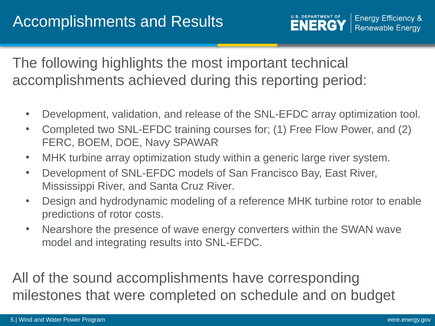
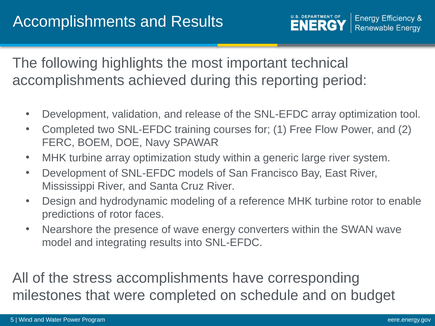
costs: costs -> faces (149, 215)
sound: sound -> stress (92, 278)
